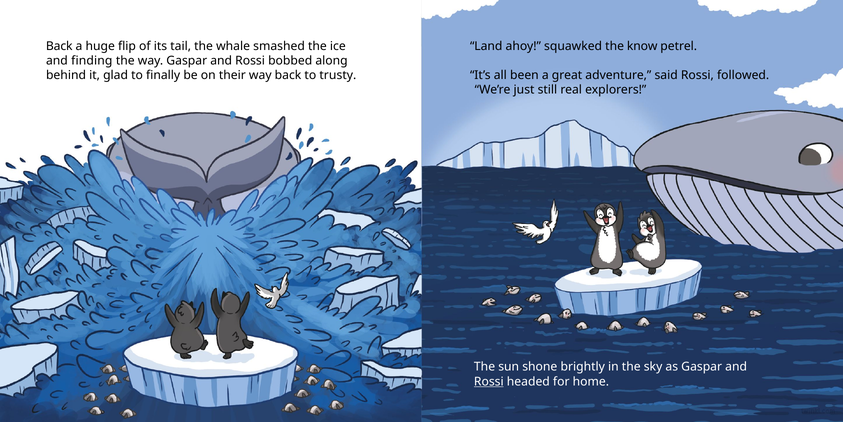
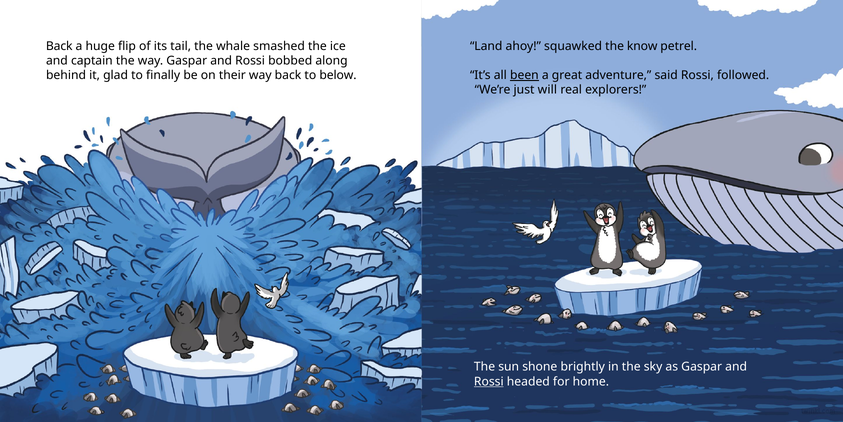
finding: finding -> captain (92, 61)
trusty: trusty -> below (338, 75)
been underline: none -> present (524, 75)
still: still -> will (547, 90)
